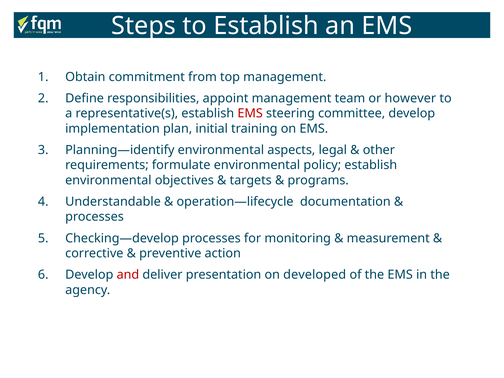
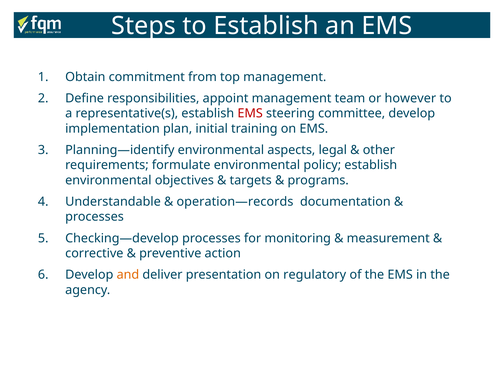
operation—lifecycle: operation—lifecycle -> operation—records (235, 202)
and colour: red -> orange (128, 275)
developed: developed -> regulatory (315, 275)
